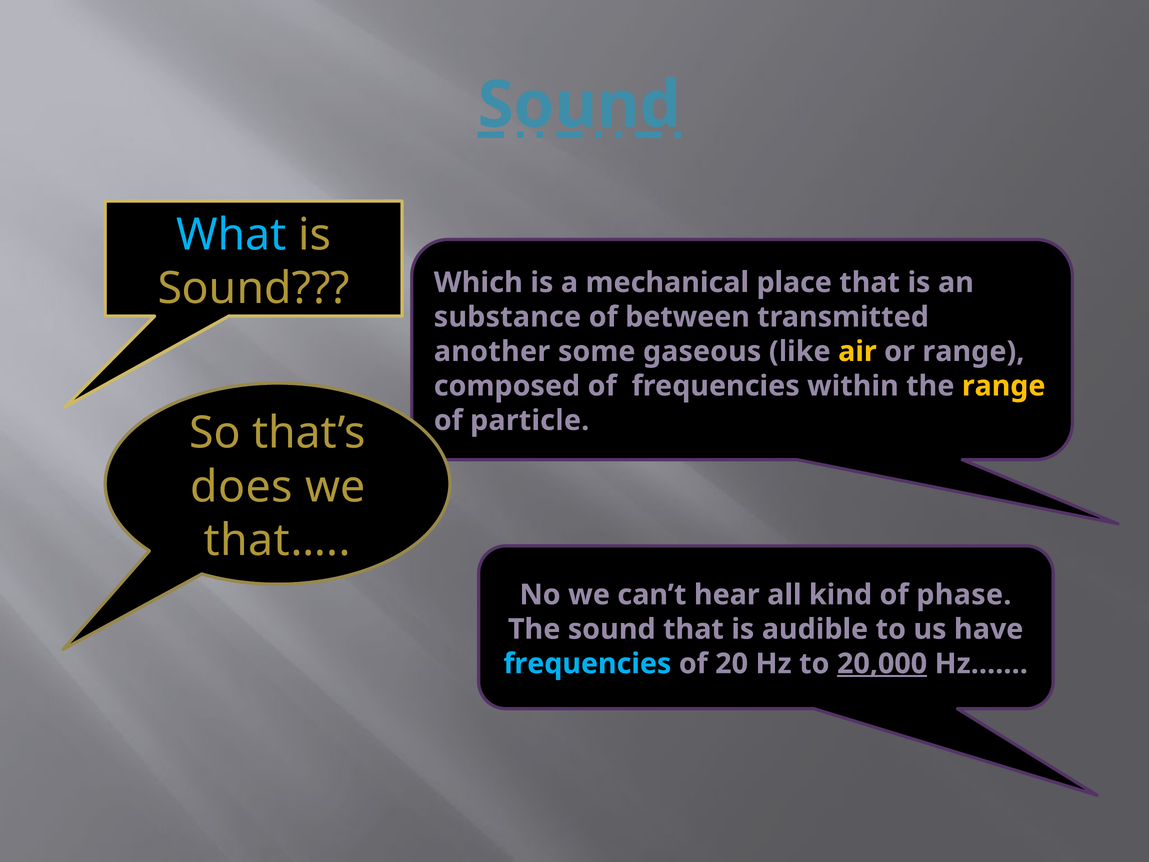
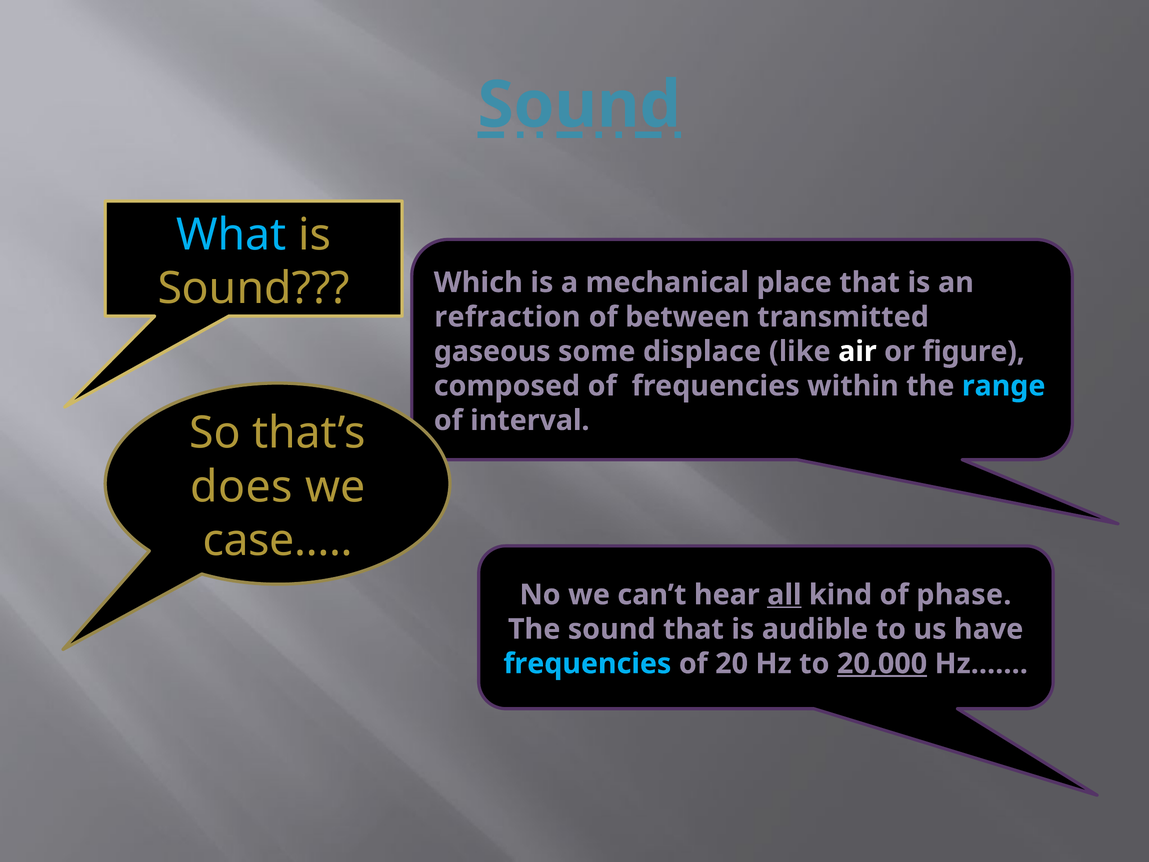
substance: substance -> refraction (507, 317)
another: another -> gaseous (492, 351)
gaseous: gaseous -> displace (702, 351)
air colour: yellow -> white (857, 351)
or range: range -> figure (974, 351)
range colour: yellow -> light blue (1004, 386)
particle: particle -> interval (530, 420)
that…: that… -> case… (278, 540)
all underline: none -> present (784, 595)
